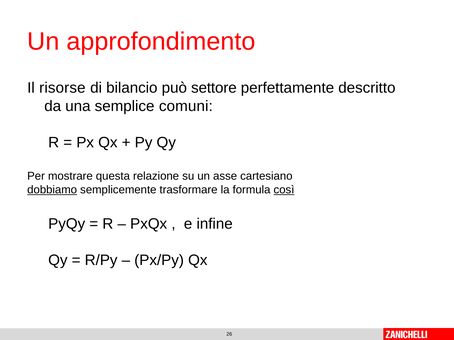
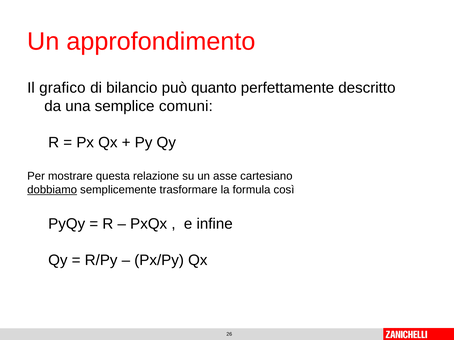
risorse: risorse -> grafico (62, 88)
settore: settore -> quanto (214, 88)
così underline: present -> none (284, 190)
